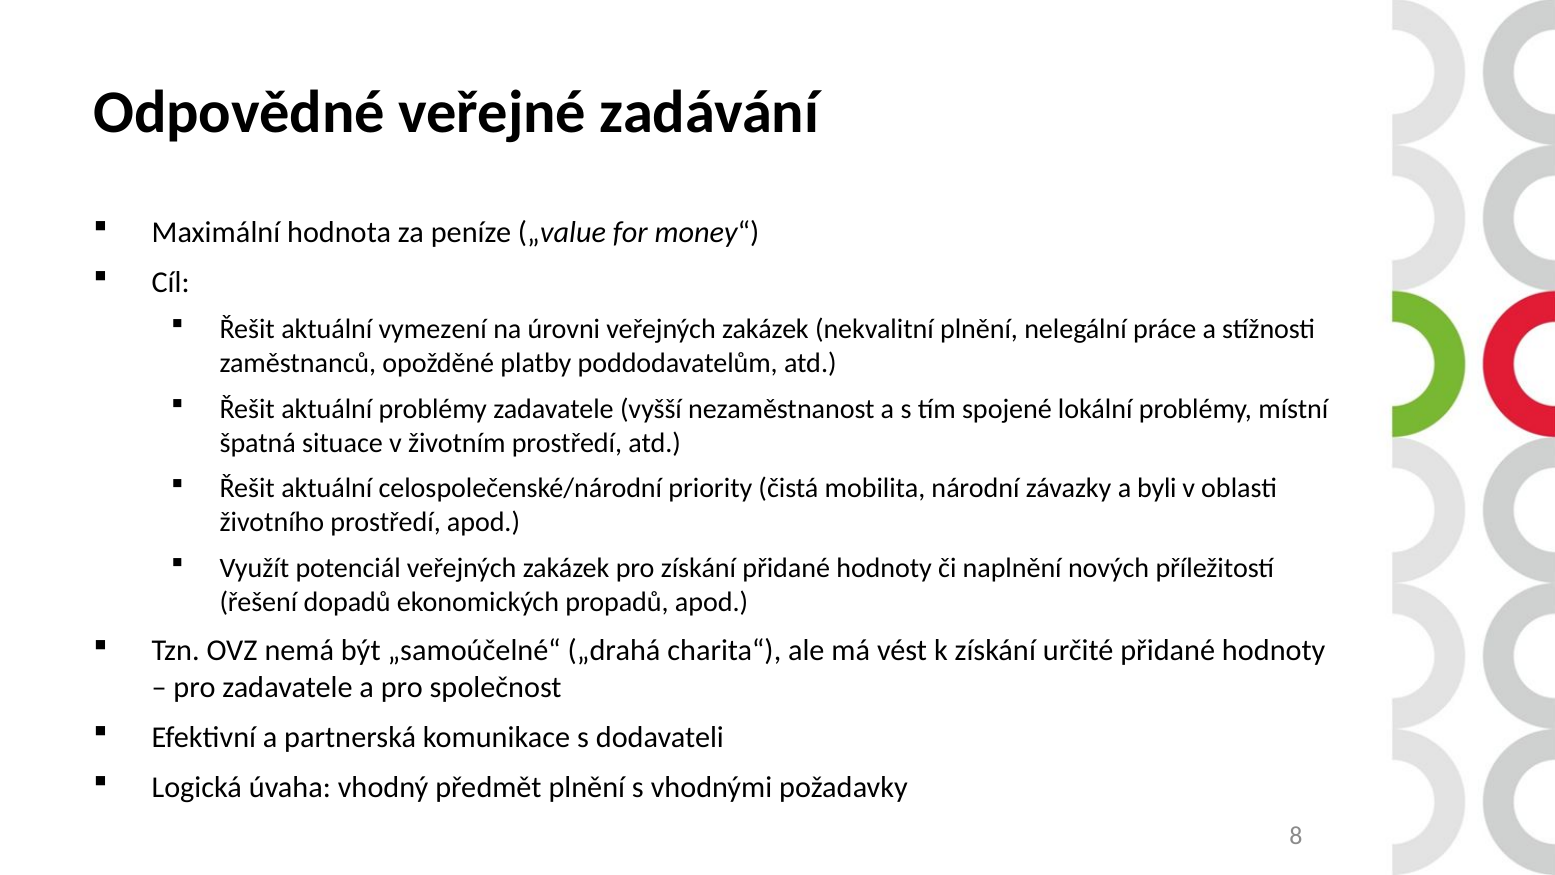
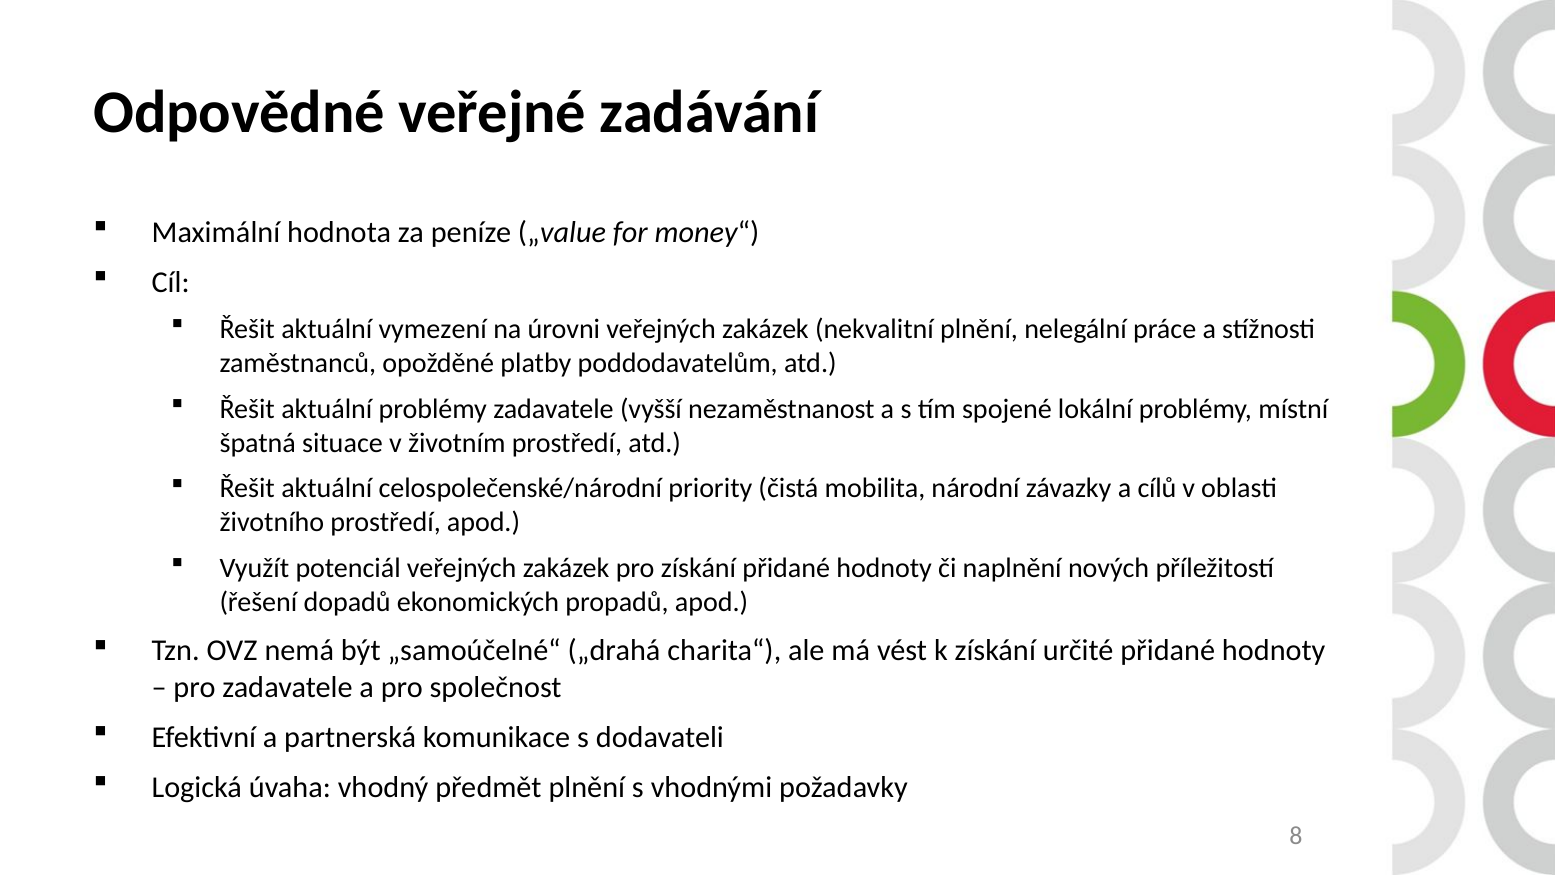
byli: byli -> cílů (1157, 488)
